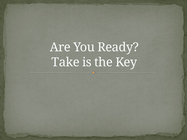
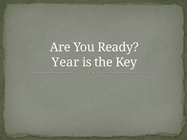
Take: Take -> Year (65, 62)
